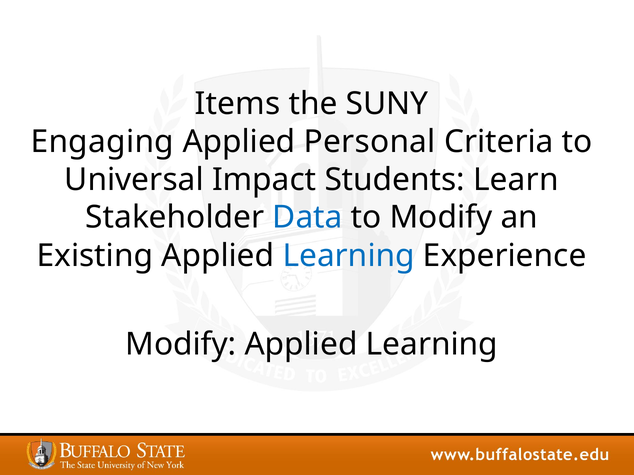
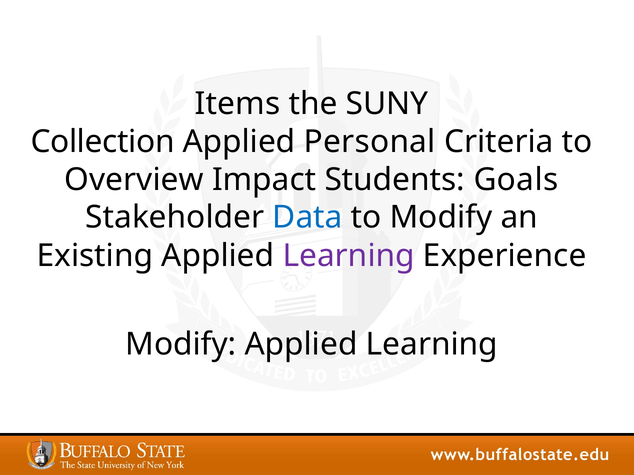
Engaging: Engaging -> Collection (103, 142)
Universal: Universal -> Overview (134, 180)
Learn: Learn -> Goals (516, 180)
Learning colour: blue -> purple (349, 256)
